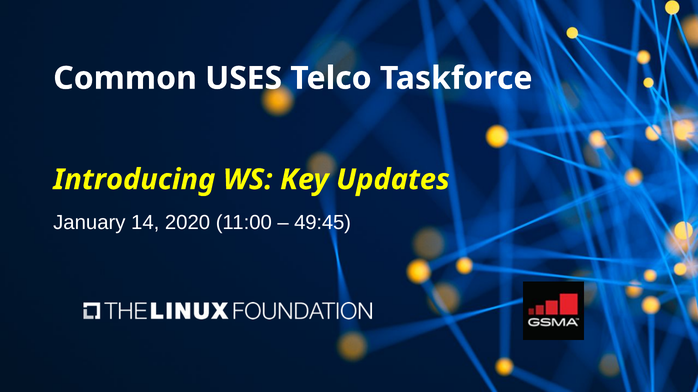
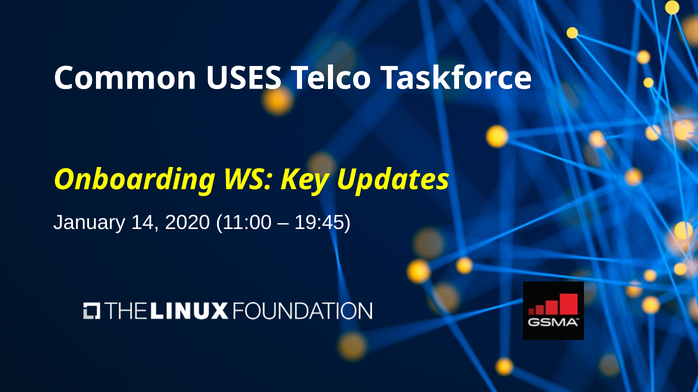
Introducing: Introducing -> Onboarding (134, 180)
49:45: 49:45 -> 19:45 (323, 223)
